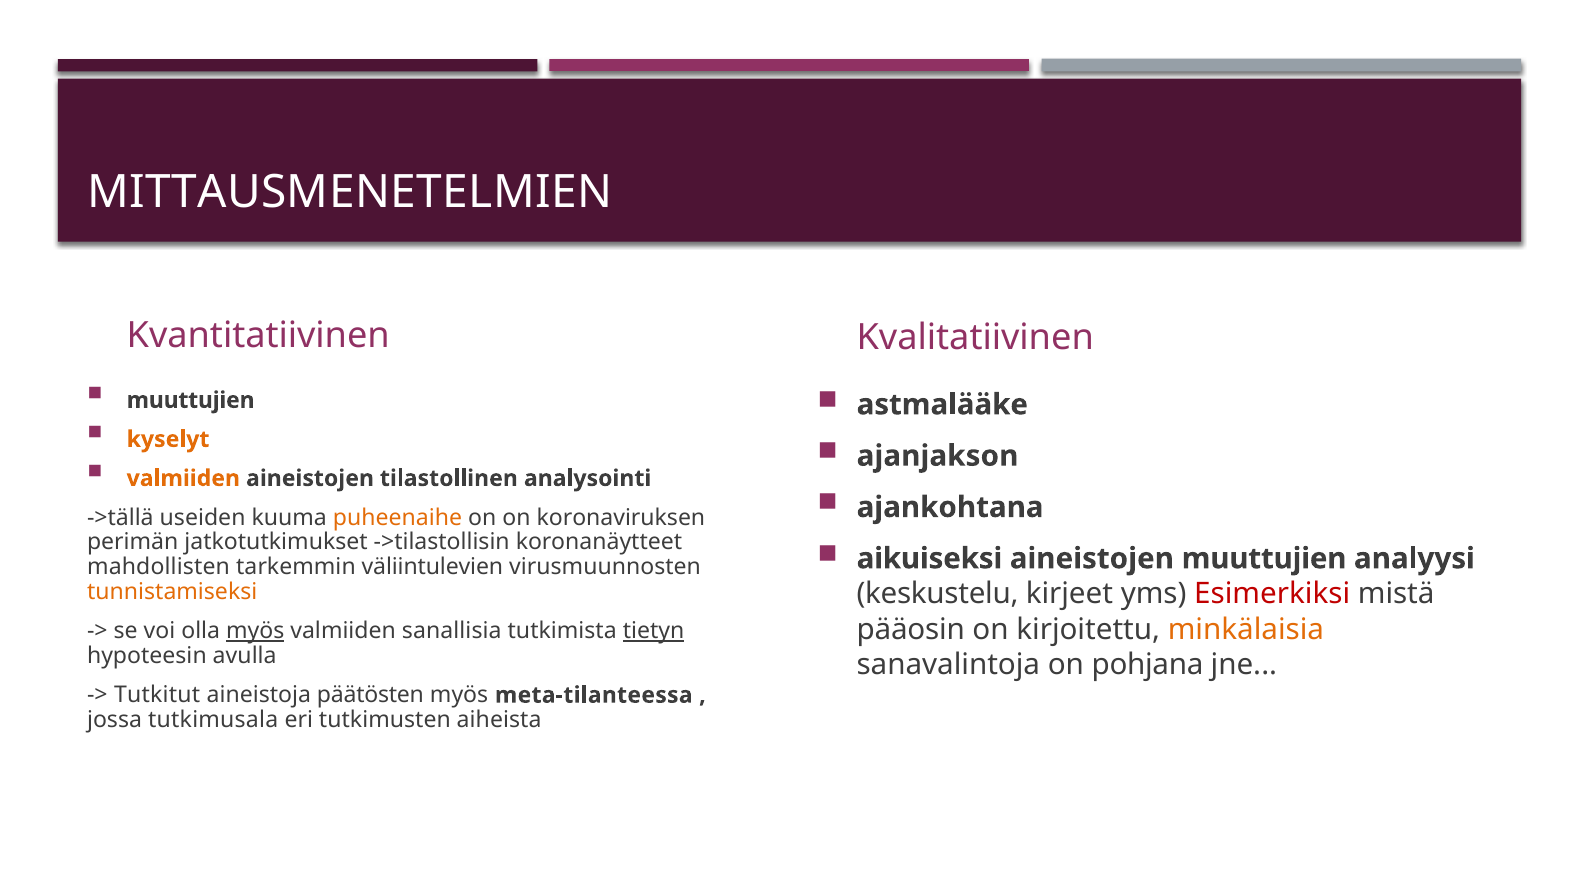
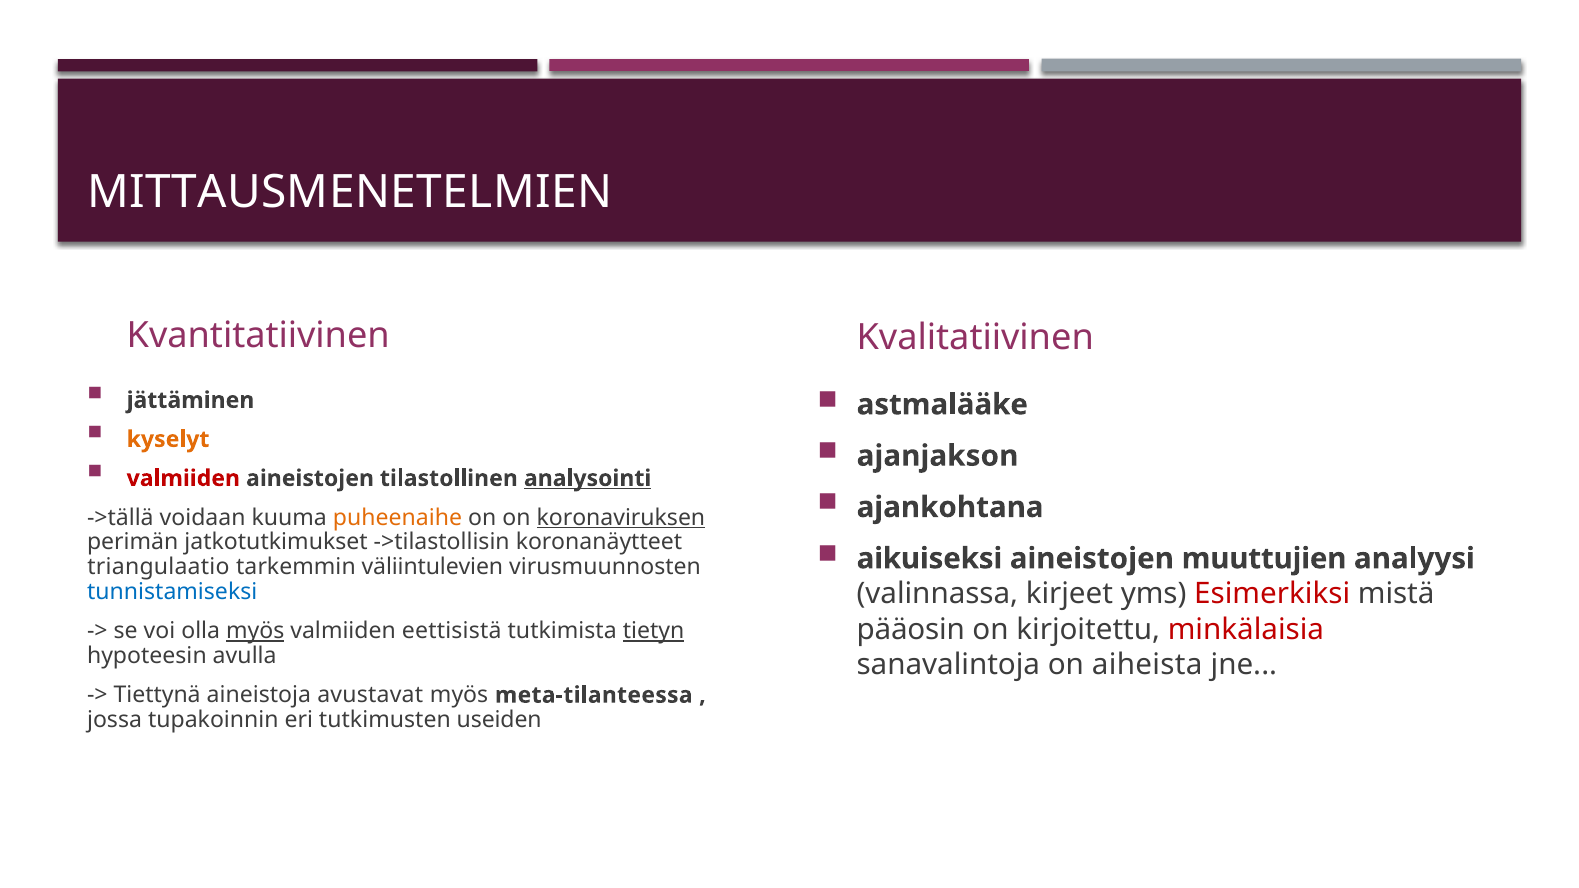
muuttujien: muuttujien -> jättäminen (190, 400)
valmiiden colour: orange -> red (183, 478)
analysointi underline: none -> present (588, 478)
useiden: useiden -> voidaan (203, 518)
koronaviruksen underline: none -> present (621, 518)
mahdollisten: mahdollisten -> triangulaatio (158, 567)
tunnistamiseksi colour: orange -> blue (172, 592)
keskustelu: keskustelu -> valinnassa (937, 594)
minkälaisia colour: orange -> red (1246, 630)
sanallisia: sanallisia -> eettisistä (452, 631)
pohjana: pohjana -> aiheista (1147, 665)
Tutkitut: Tutkitut -> Tiettynä (157, 695)
päätösten: päätösten -> avustavat (370, 695)
tutkimusala: tutkimusala -> tupakoinnin (213, 720)
aiheista: aiheista -> useiden (499, 720)
